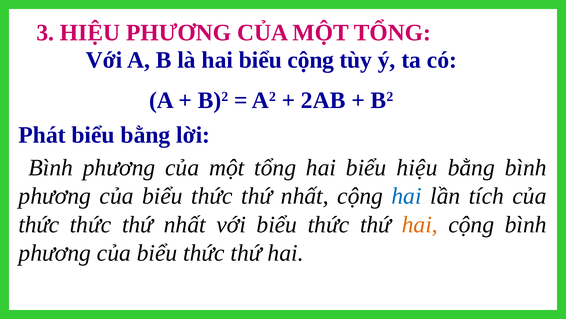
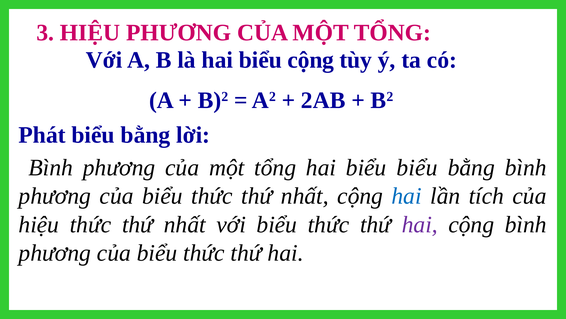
biểu hiệu: hiệu -> biểu (417, 168)
thức: thức -> hiệu (39, 224)
hai colour: orange -> purple (420, 224)
